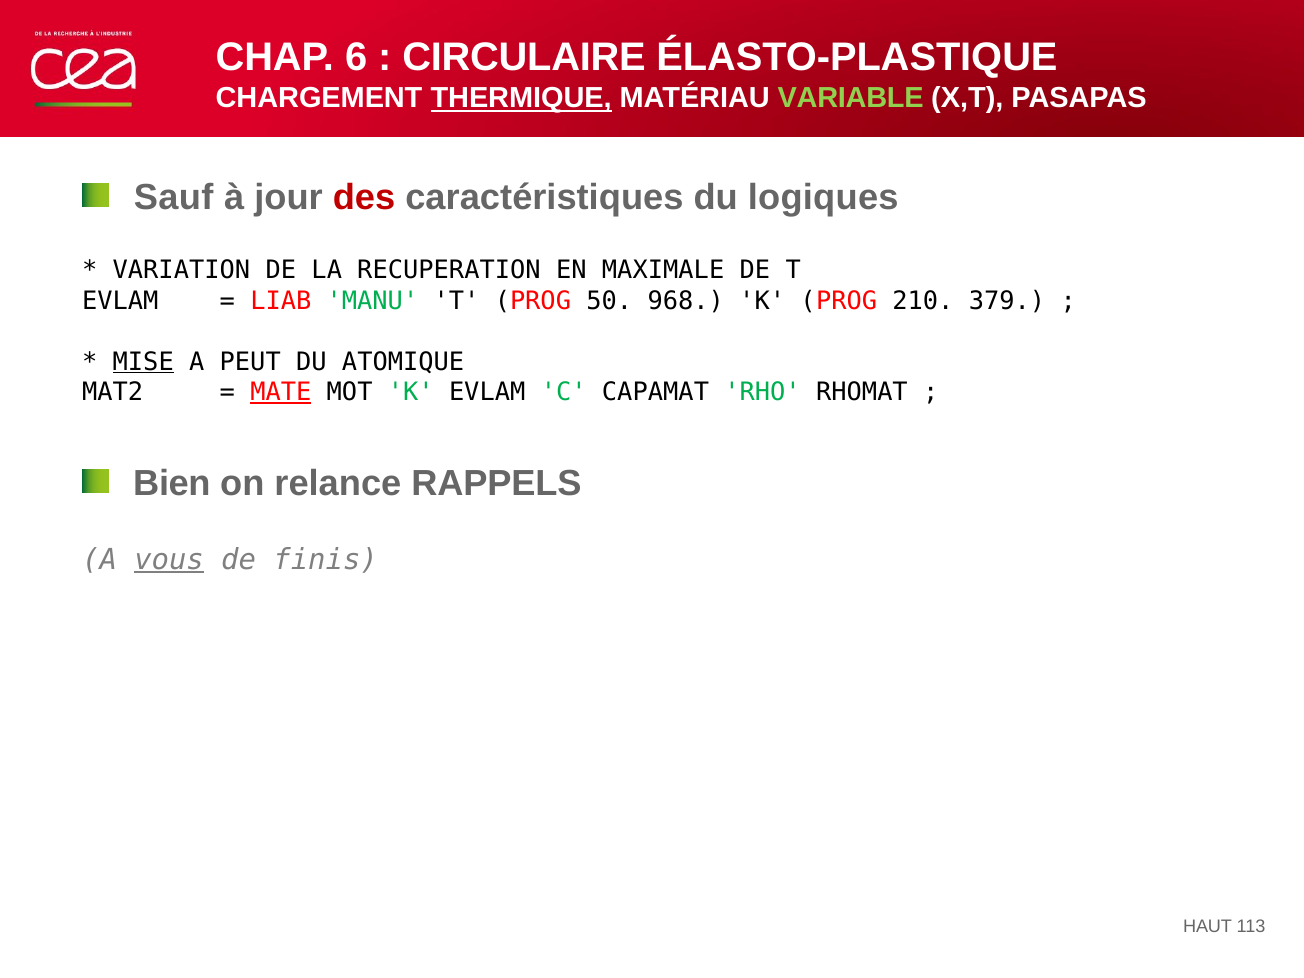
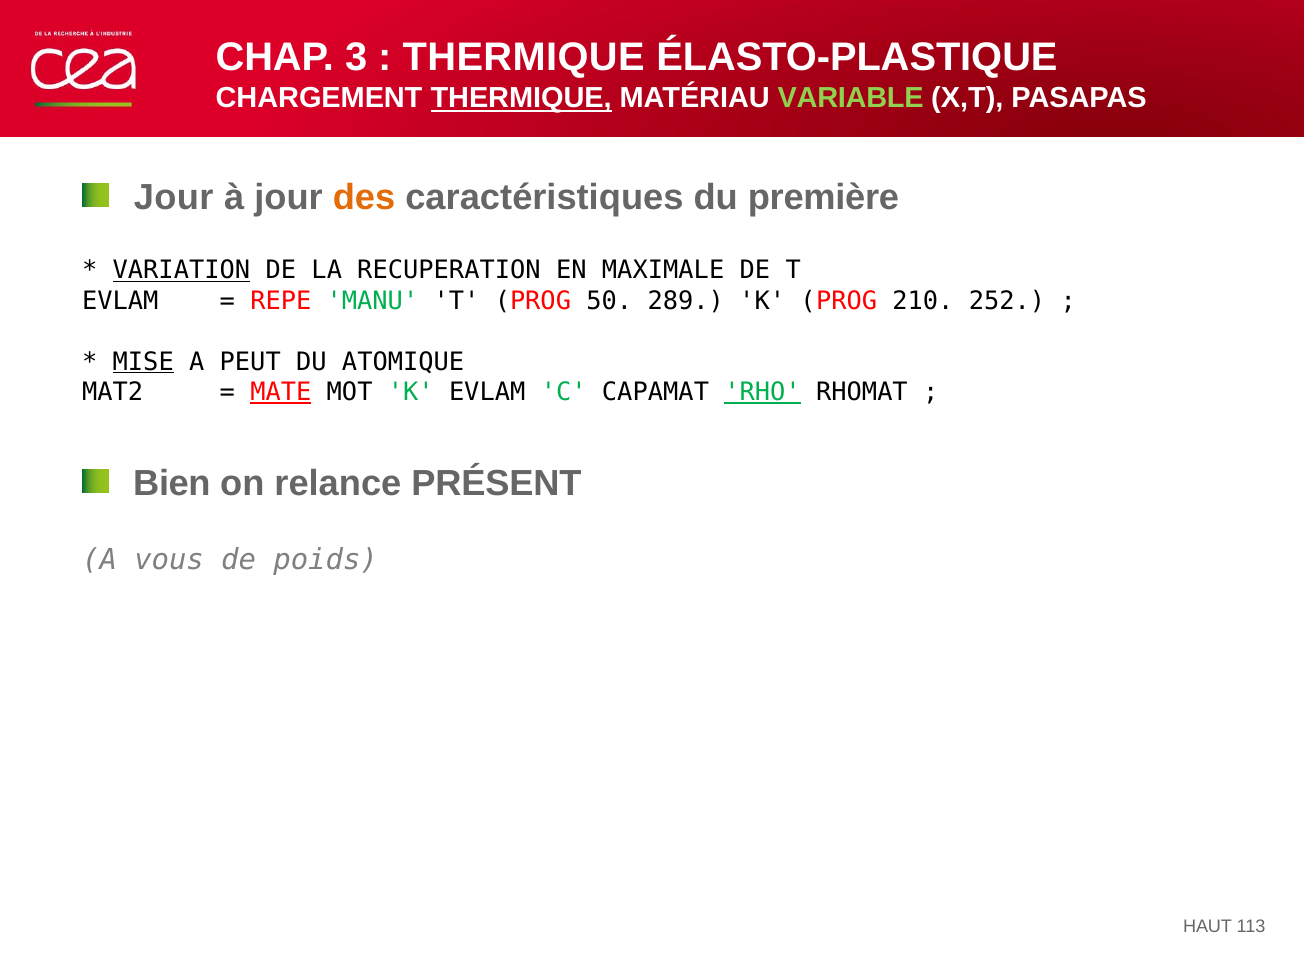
6: 6 -> 3 (356, 58)
CIRCULAIRE: CIRCULAIRE -> THERMIQUE (524, 58)
Sauf: Sauf -> Jour (174, 198)
des colour: red -> orange (364, 198)
logiques: logiques -> première (823, 198)
VARIATION underline: none -> present (181, 270)
LIAB: LIAB -> REPE (281, 301)
968: 968 -> 289 (686, 301)
379: 379 -> 252 (1007, 301)
RHO underline: none -> present (763, 392)
RAPPELS: RAPPELS -> PRÉSENT (496, 484)
vous underline: present -> none (169, 560)
finis: finis -> poids (326, 560)
